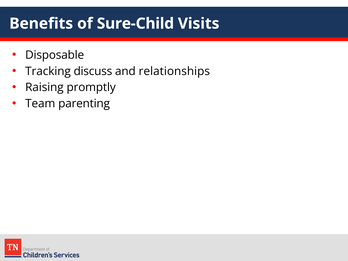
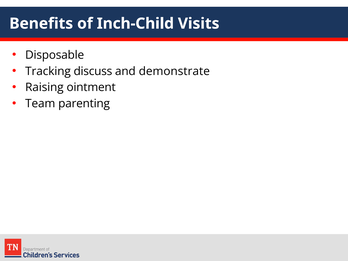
Sure-Child: Sure-Child -> Inch-Child (135, 24)
relationships: relationships -> demonstrate (174, 71)
promptly: promptly -> ointment (91, 87)
